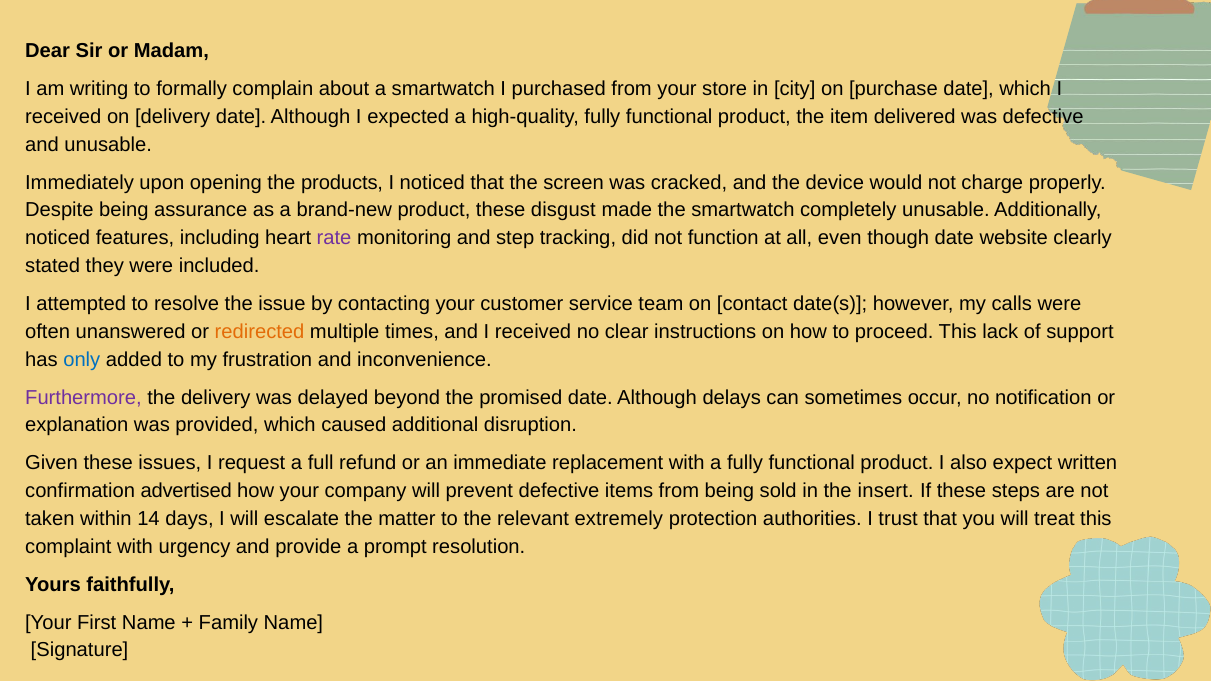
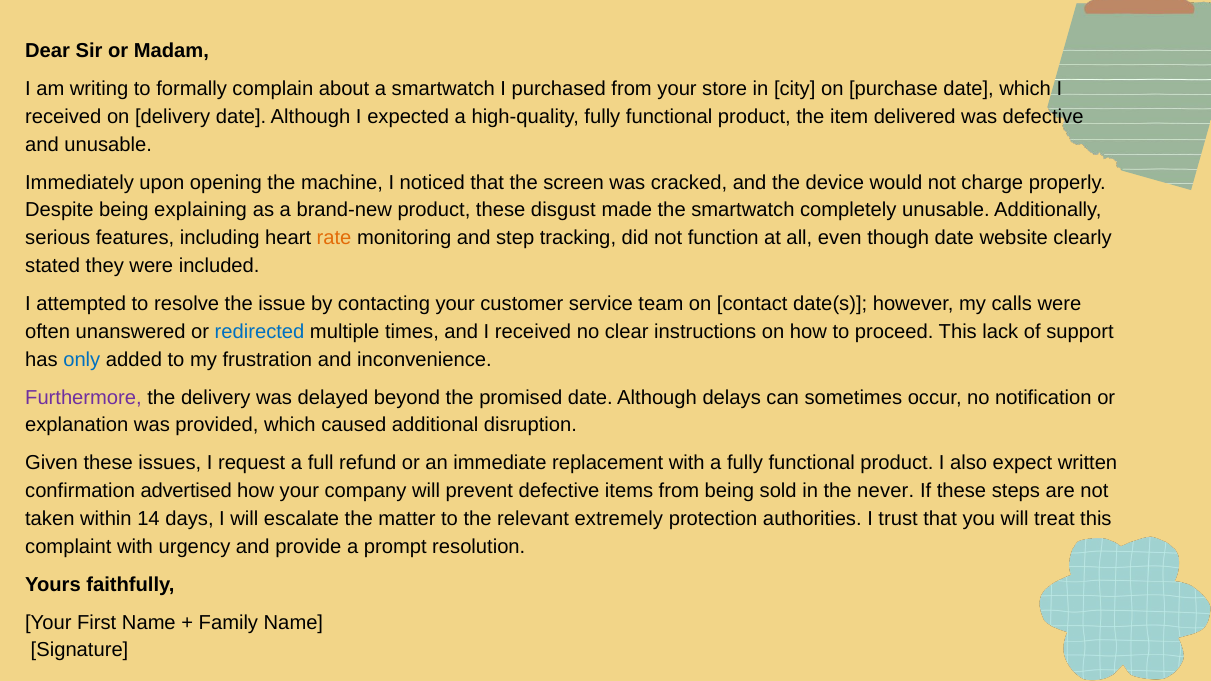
products: products -> machine (342, 182)
assurance: assurance -> explaining (201, 210)
noticed: noticed -> serious (58, 238)
rate colour: purple -> orange (334, 238)
redirected colour: orange -> blue (260, 332)
insert: insert -> never (886, 491)
